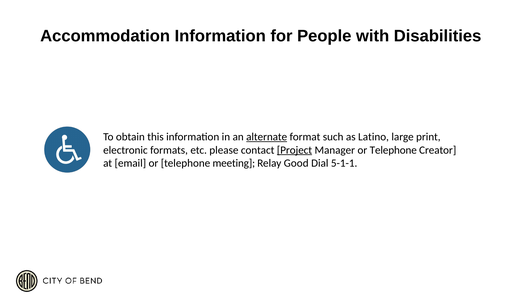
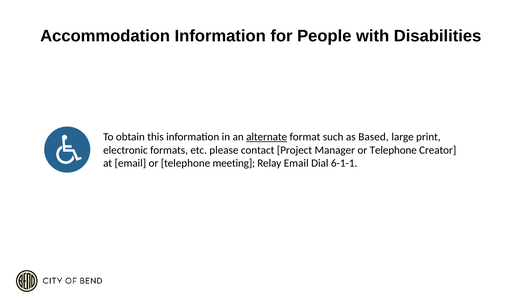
Latino: Latino -> Based (373, 137)
Project underline: present -> none (294, 150)
Relay Good: Good -> Email (296, 163)
5-1-1: 5-1-1 -> 6-1-1 (344, 163)
